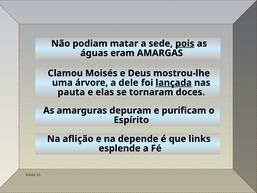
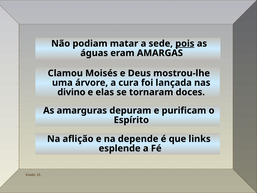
dele: dele -> cura (129, 83)
lançada underline: present -> none (174, 83)
pauta: pauta -> divino (71, 92)
